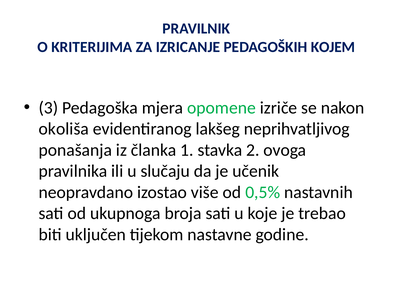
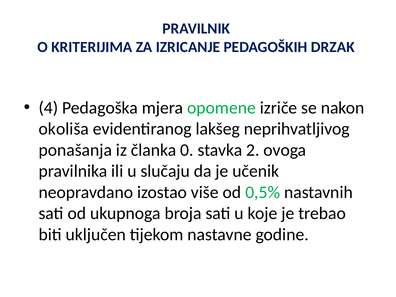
KOJEM: KOJEM -> DRZAK (333, 47)
3: 3 -> 4 (48, 108)
1: 1 -> 0 (187, 150)
